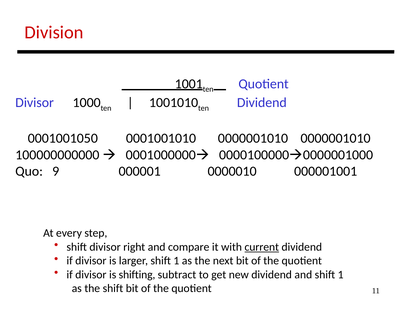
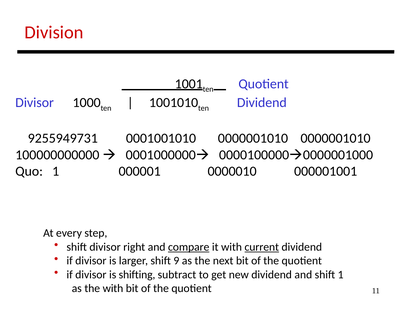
0001001050: 0001001050 -> 9255949731 (63, 138)
Quo 9: 9 -> 1 (56, 171)
compare underline: none -> present (189, 247)
larger shift 1: 1 -> 9 (176, 261)
the shift: shift -> with (113, 289)
